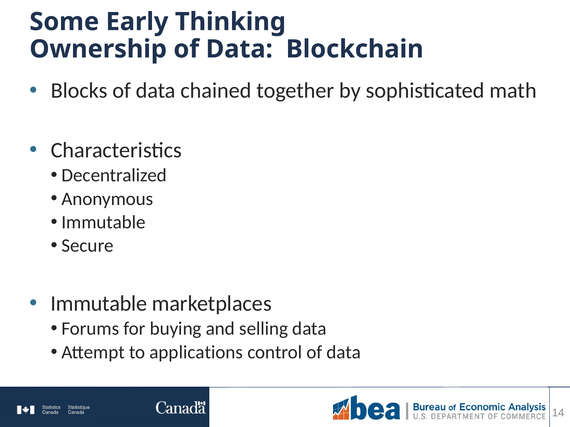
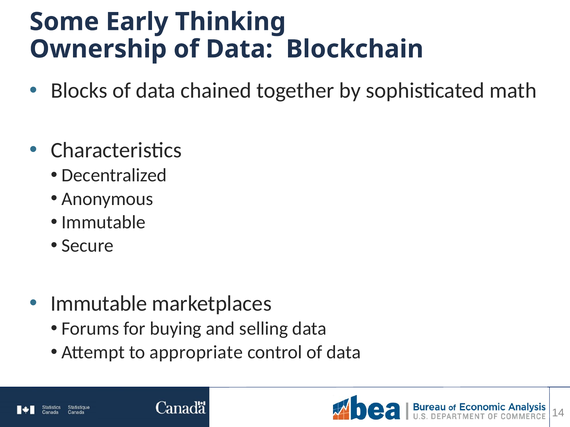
applications: applications -> appropriate (196, 353)
